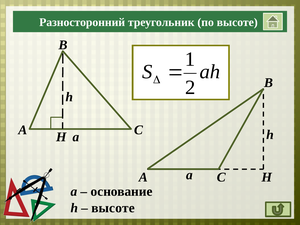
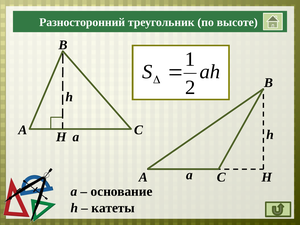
высоте: высоте -> катеты (113, 208)
